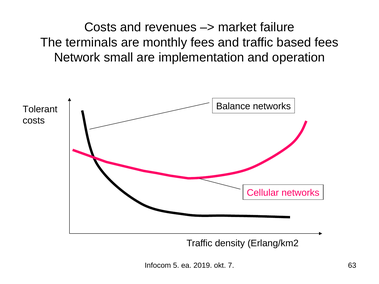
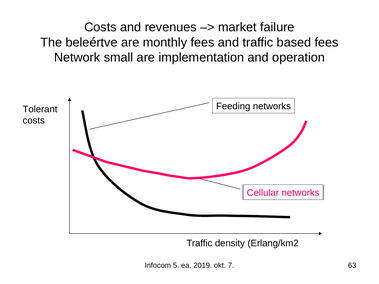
terminals: terminals -> beleértve (92, 42)
Balance: Balance -> Feeding (233, 106)
